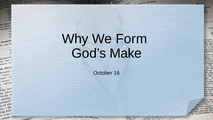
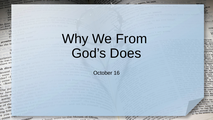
Form: Form -> From (131, 39)
Make: Make -> Does (126, 53)
